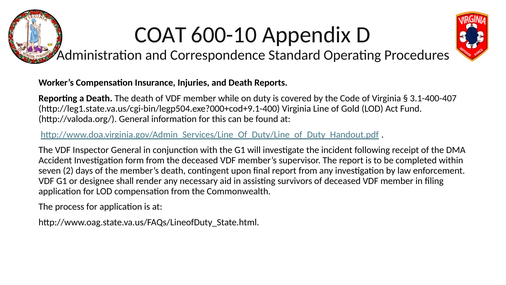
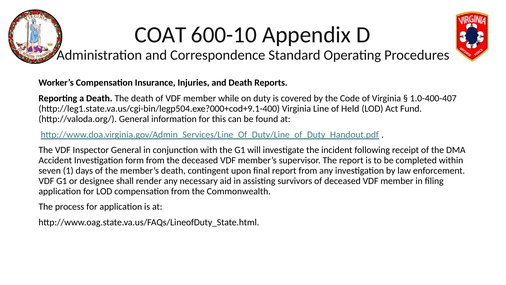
3.1-400-407: 3.1-400-407 -> 1.0-400-407 (433, 98)
Gold: Gold -> Held (350, 109)
2: 2 -> 1 (68, 170)
